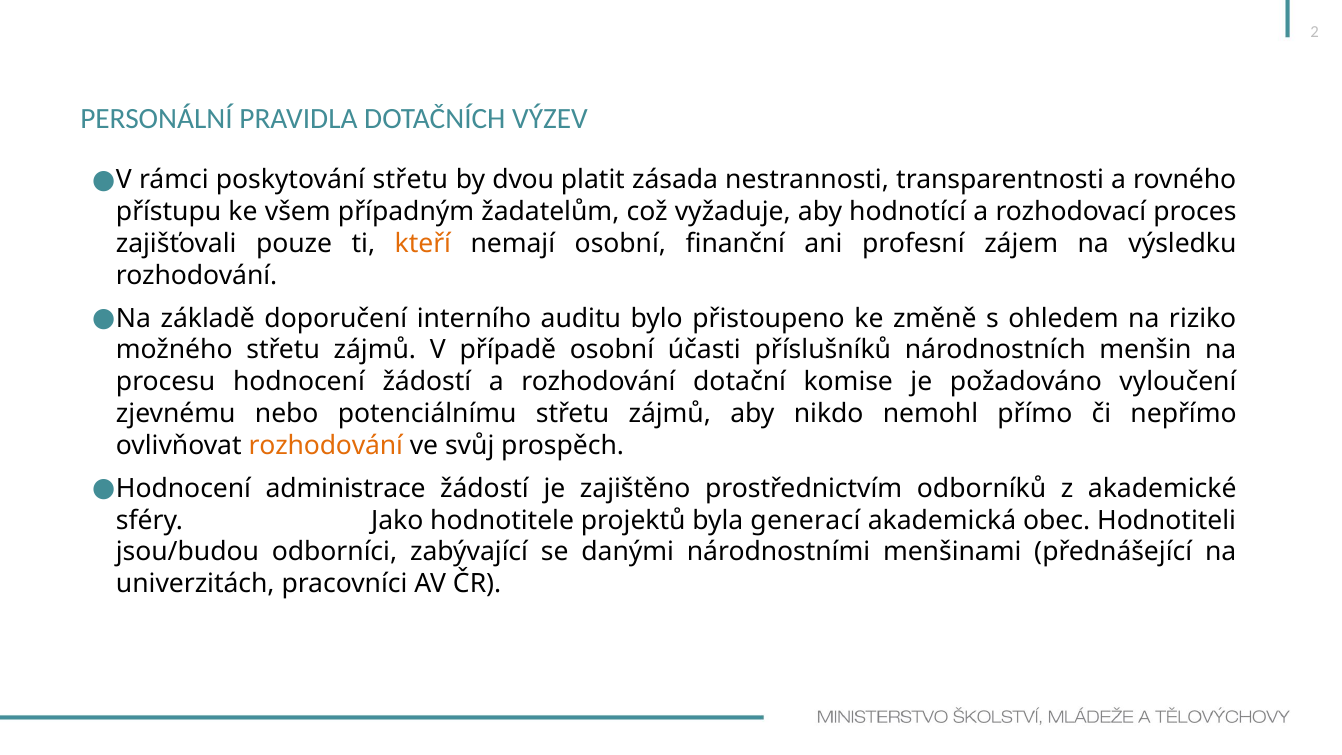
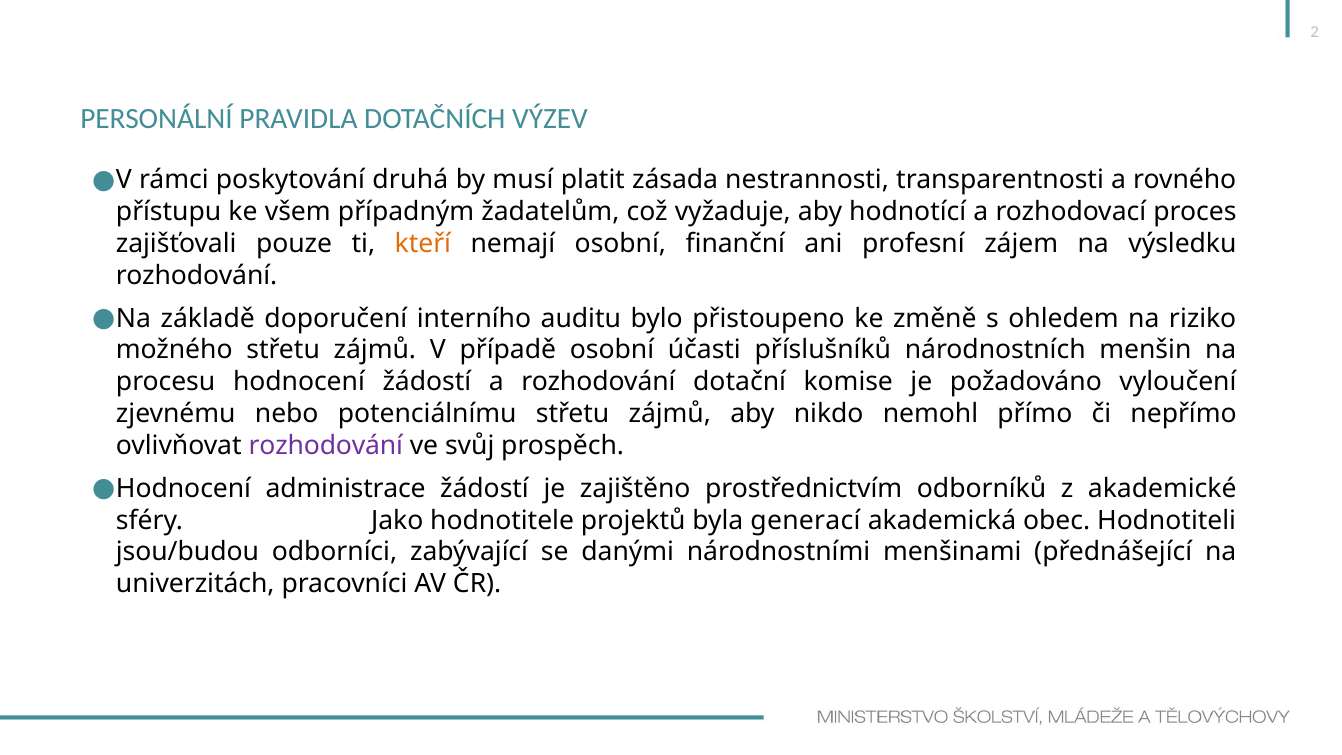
poskytování střetu: střetu -> druhá (410, 180)
dvou: dvou -> musí (523, 180)
rozhodování colour: orange -> purple (326, 446)
